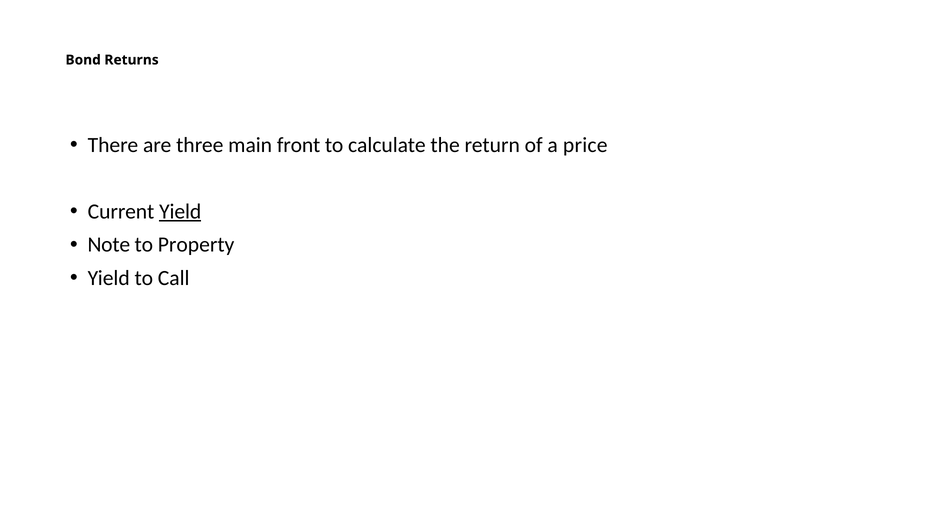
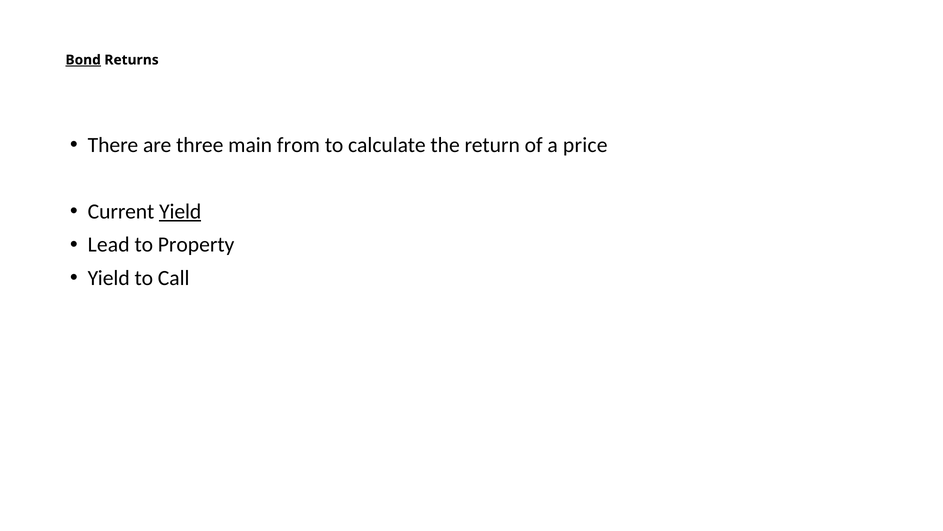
Bond underline: none -> present (83, 60)
front: front -> from (298, 145)
Note: Note -> Lead (109, 244)
